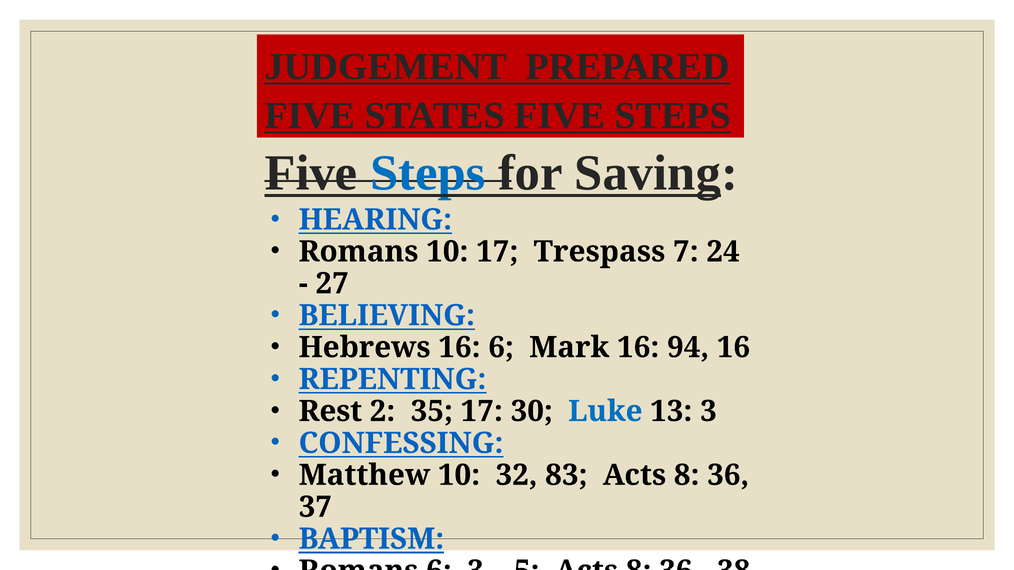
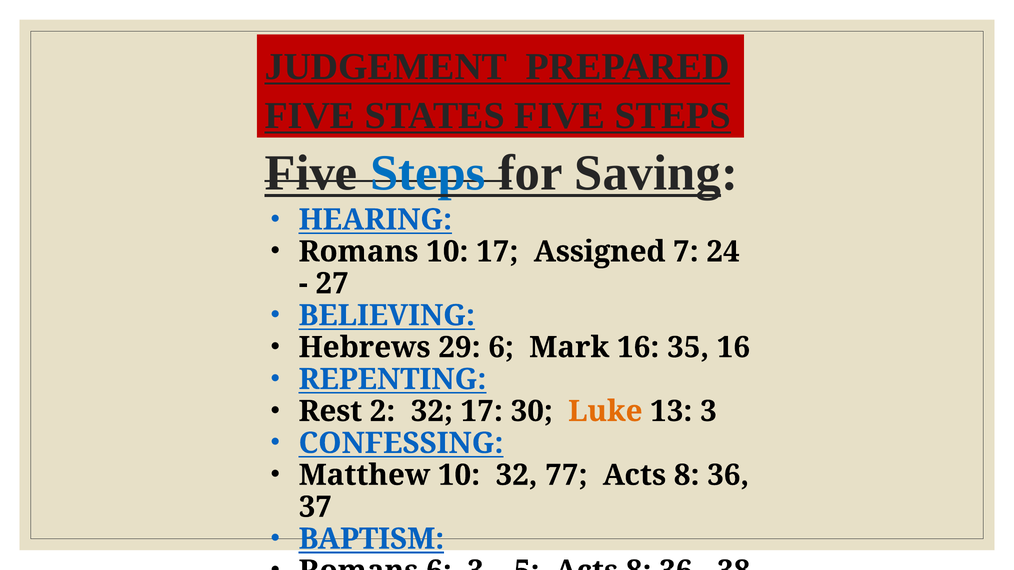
Trespass: Trespass -> Assigned (600, 252)
Hebrews 16: 16 -> 29 (459, 348)
94: 94 -> 35 (688, 348)
2 35: 35 -> 32 (432, 412)
Luke colour: blue -> orange (605, 412)
83: 83 -> 77 (566, 475)
